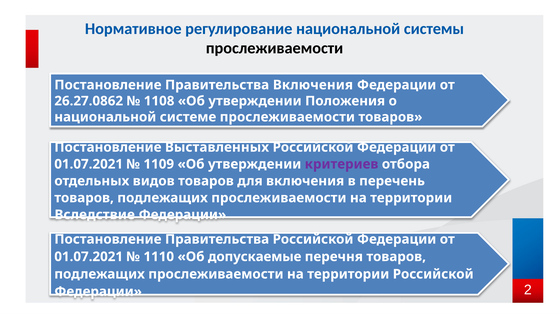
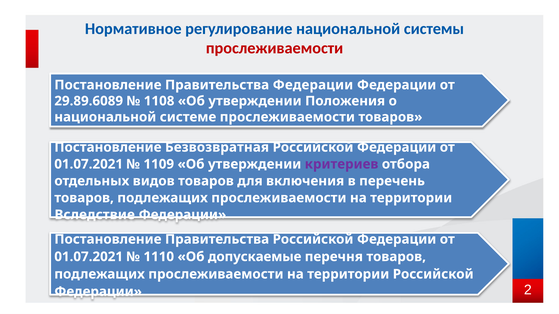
прослеживаемости colour: black -> red (275, 48)
Правительства Включения: Включения -> Федерации (313, 85)
26.27.0862: 26.27.0862 -> 29.89.6089 (89, 101)
Выставленных: Выставленных -> Безвозвратная (217, 147)
